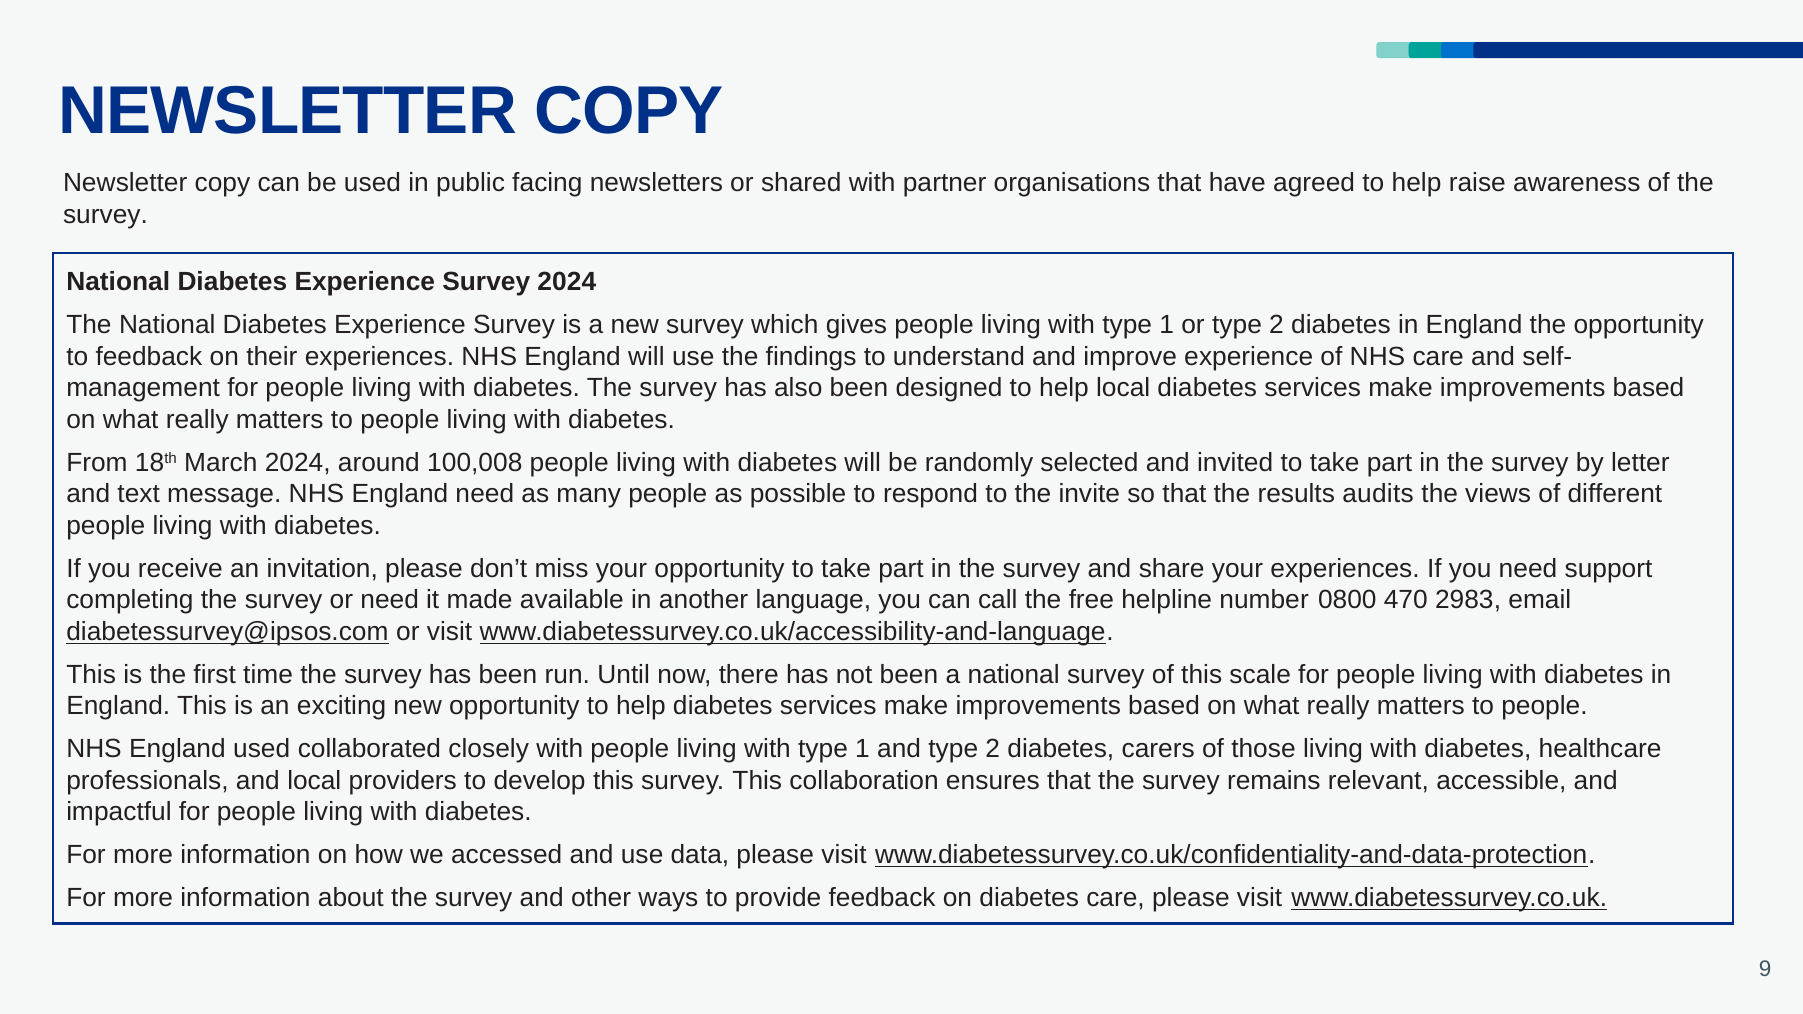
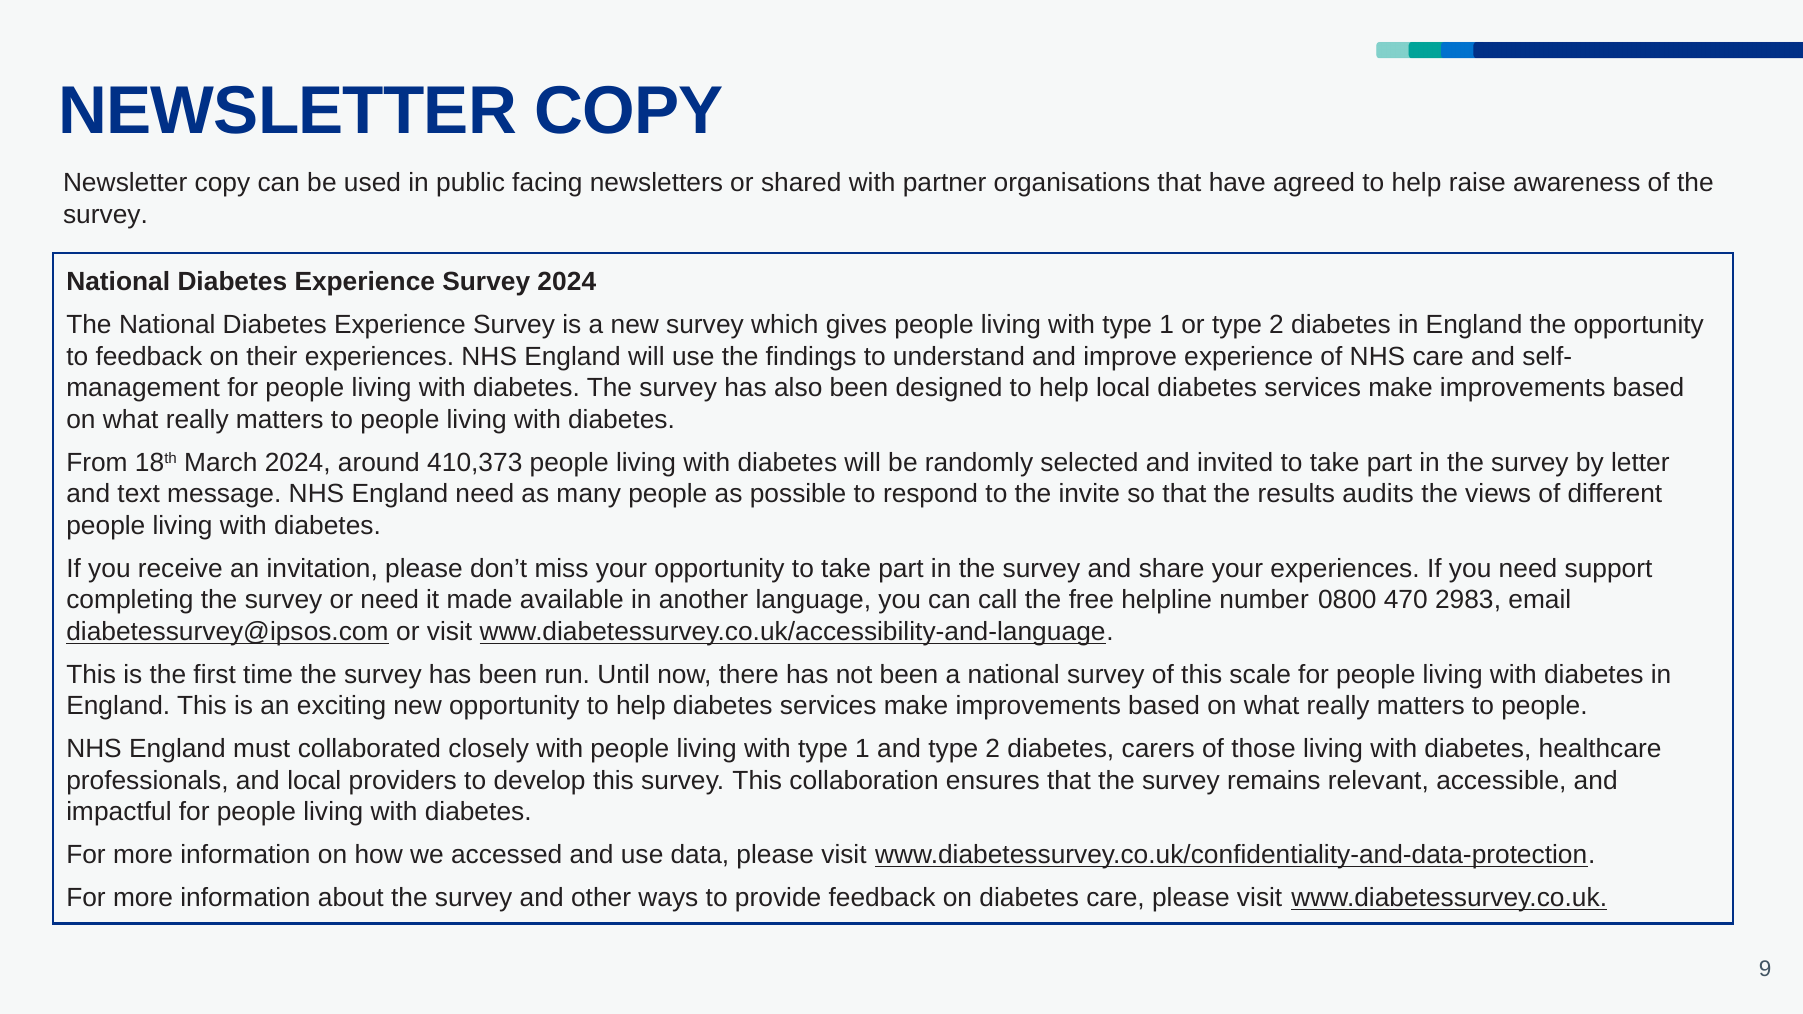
100,008: 100,008 -> 410,373 (475, 463)
England used: used -> must (262, 749)
